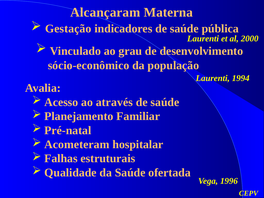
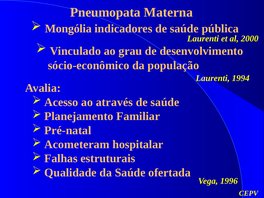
Alcançaram: Alcançaram -> Pneumopata (105, 12)
Gestação: Gestação -> Mongólia (68, 29)
